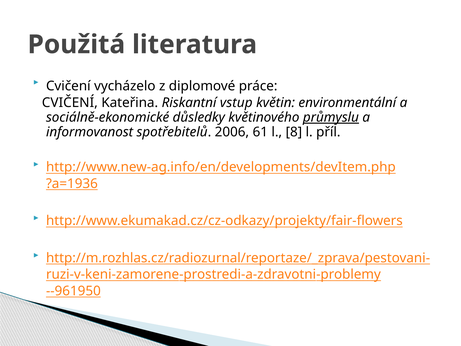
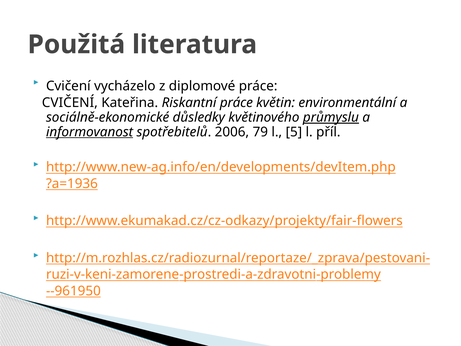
Riskantní vstup: vstup -> práce (236, 103)
informovanost underline: none -> present (90, 132)
61: 61 -> 79 (260, 132)
8: 8 -> 5 (294, 132)
